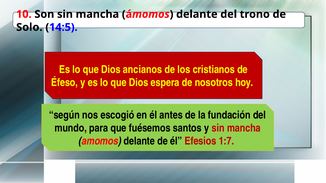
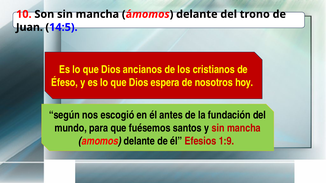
Solo: Solo -> Juan (29, 27)
1:7: 1:7 -> 1:9 (226, 141)
